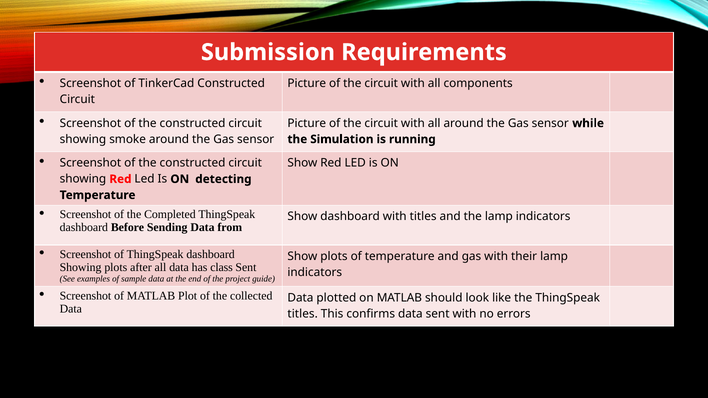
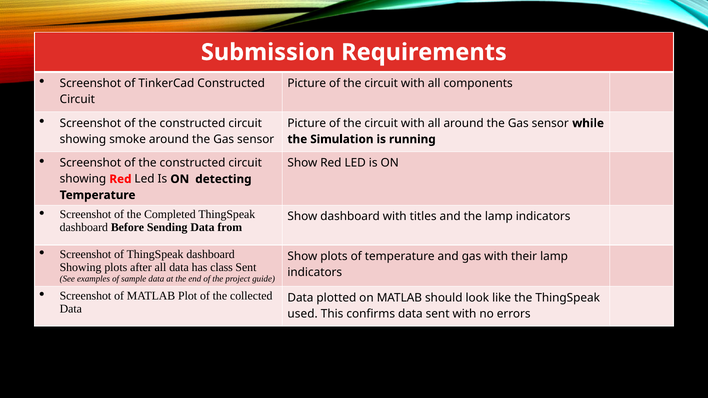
titles: titles -> used (303, 314)
